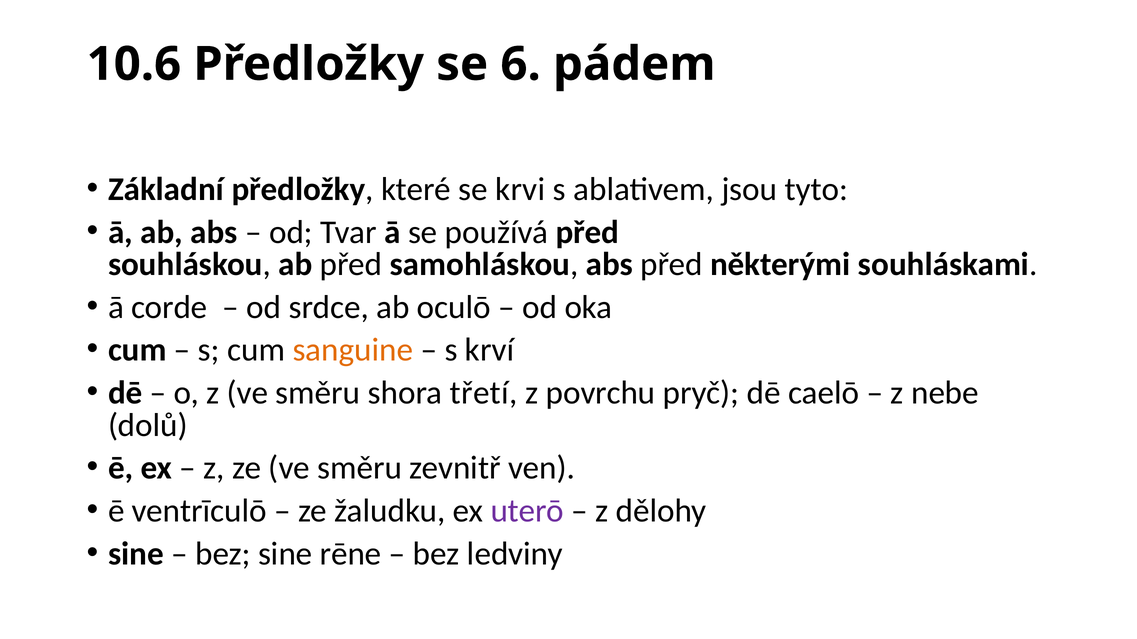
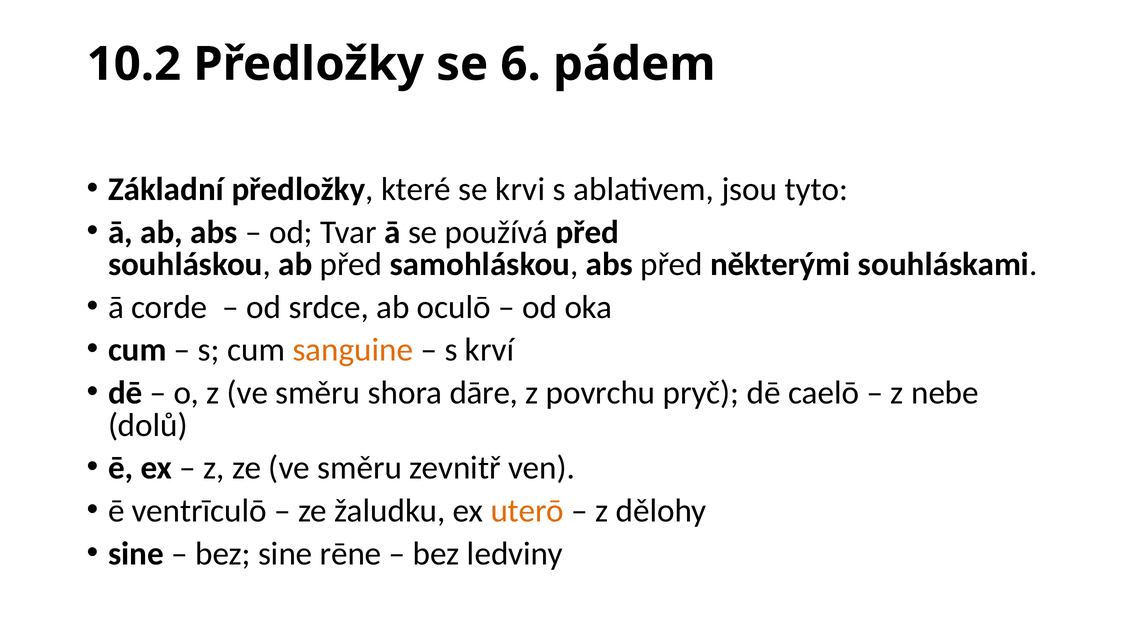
10.6: 10.6 -> 10.2 (134, 64)
třetí: třetí -> dāre (484, 393)
uterō colour: purple -> orange (527, 511)
